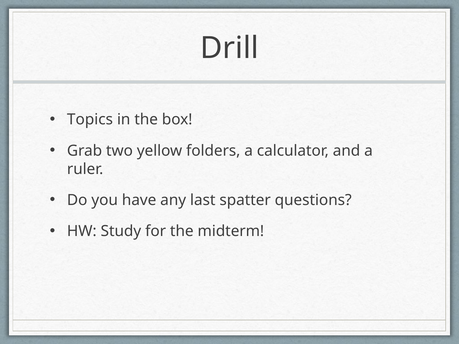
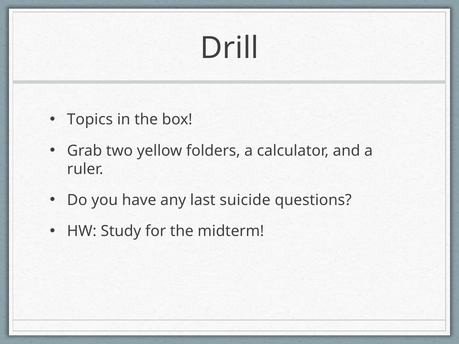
spatter: spatter -> suicide (245, 200)
